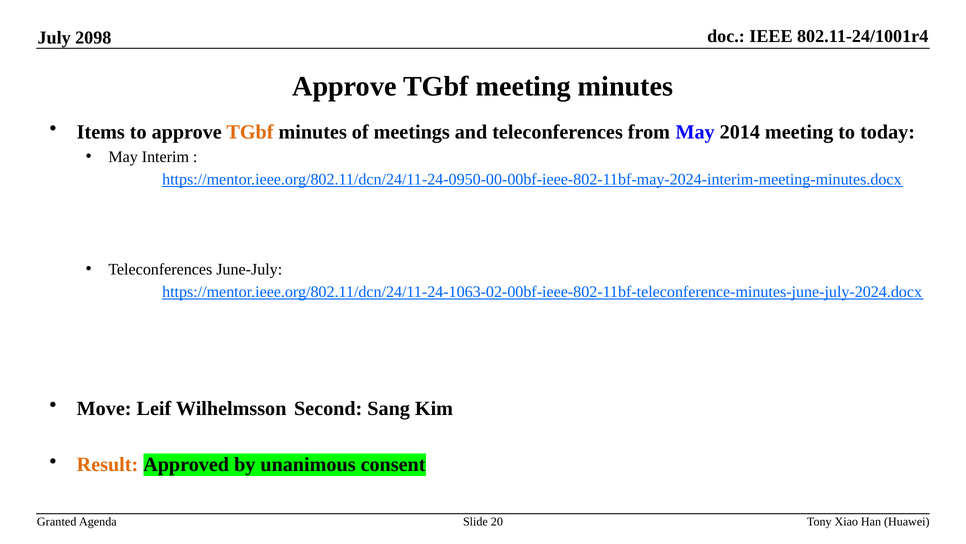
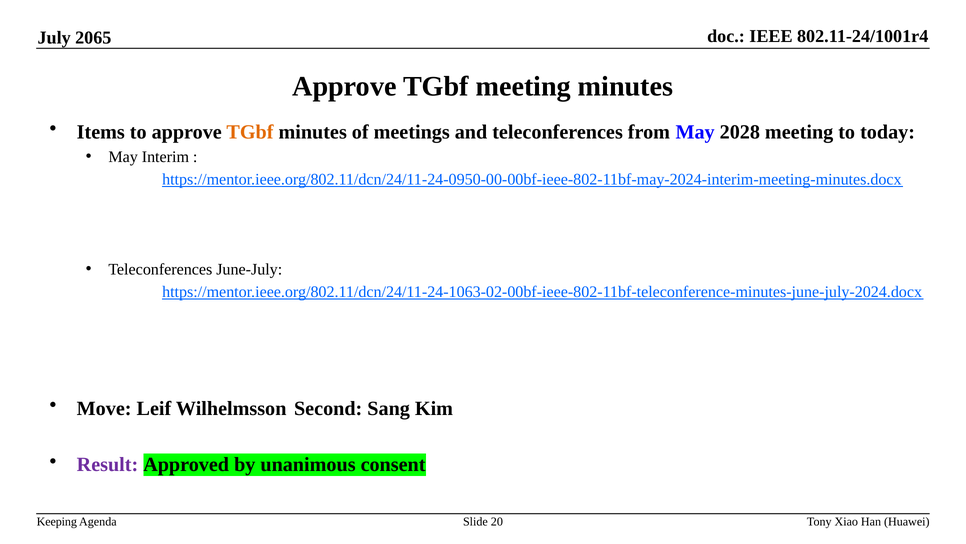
2098: 2098 -> 2065 (93, 38)
2014: 2014 -> 2028 (740, 132)
Result colour: orange -> purple (107, 464)
Granted: Granted -> Keeping (57, 521)
